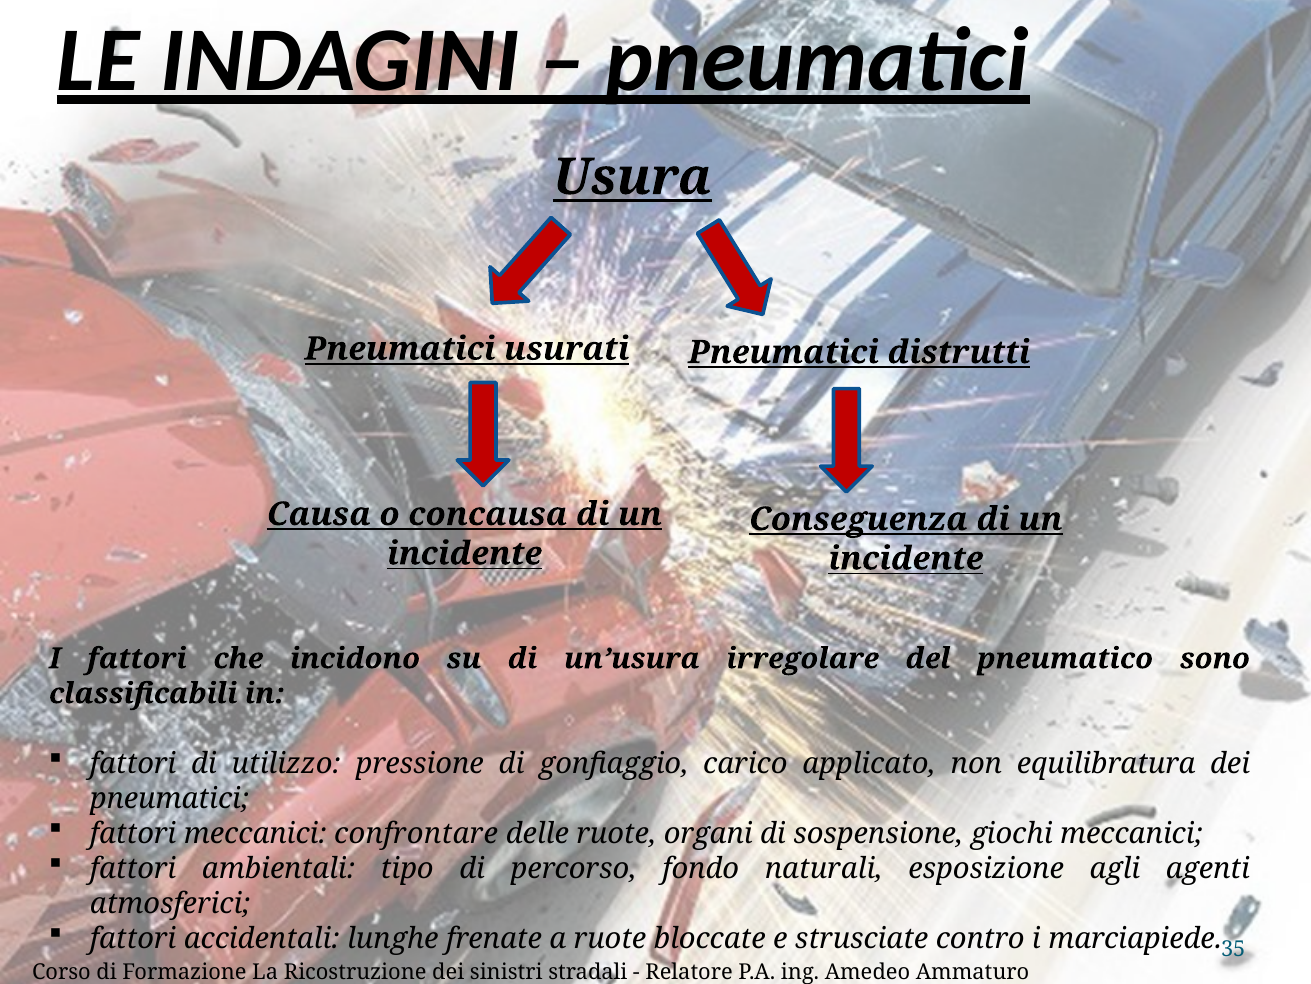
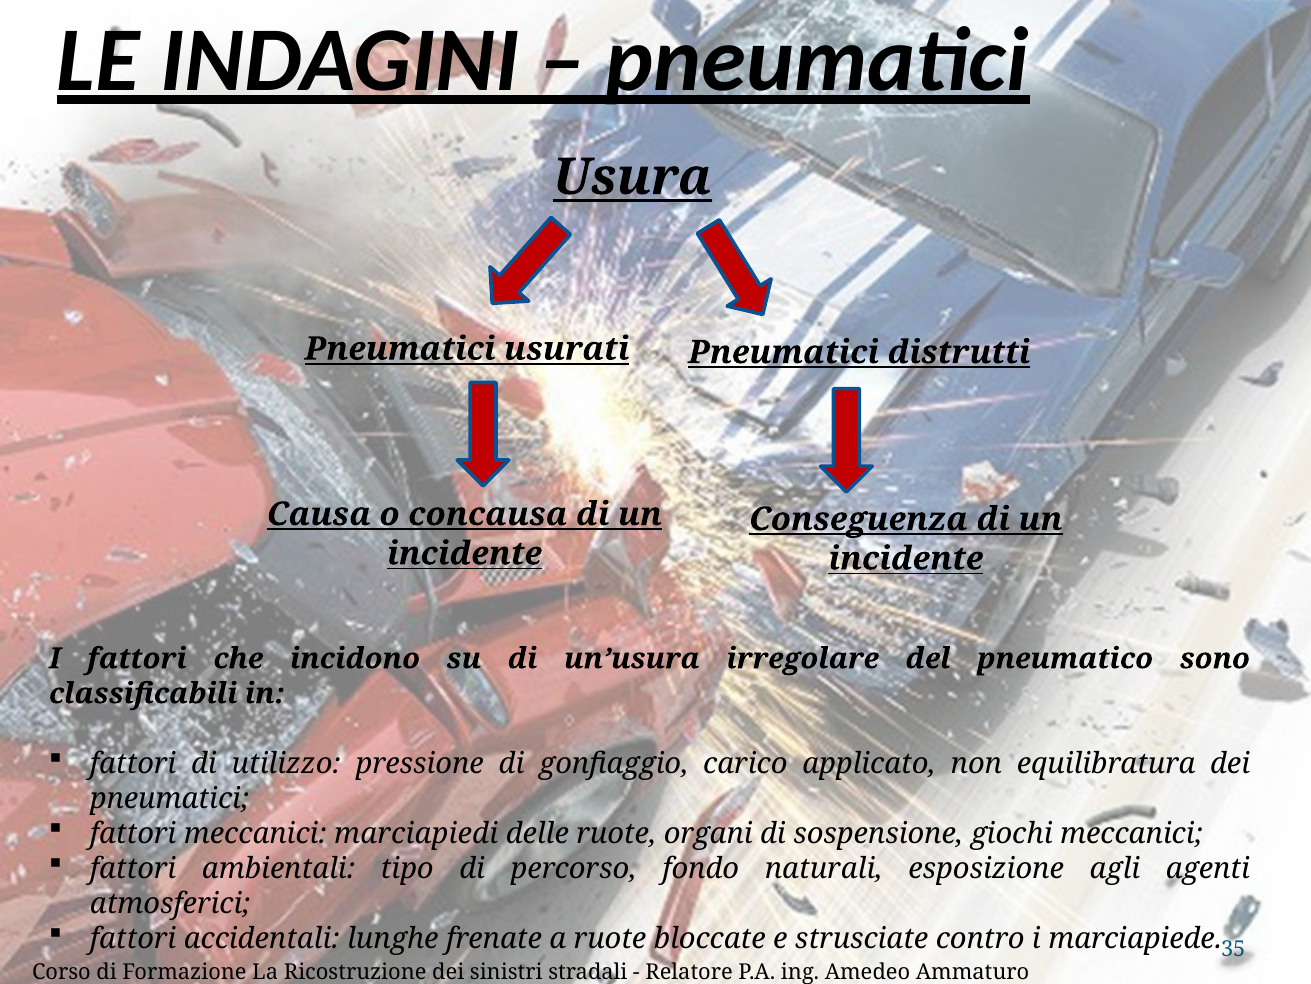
confrontare: confrontare -> marciapiedi (416, 833)
